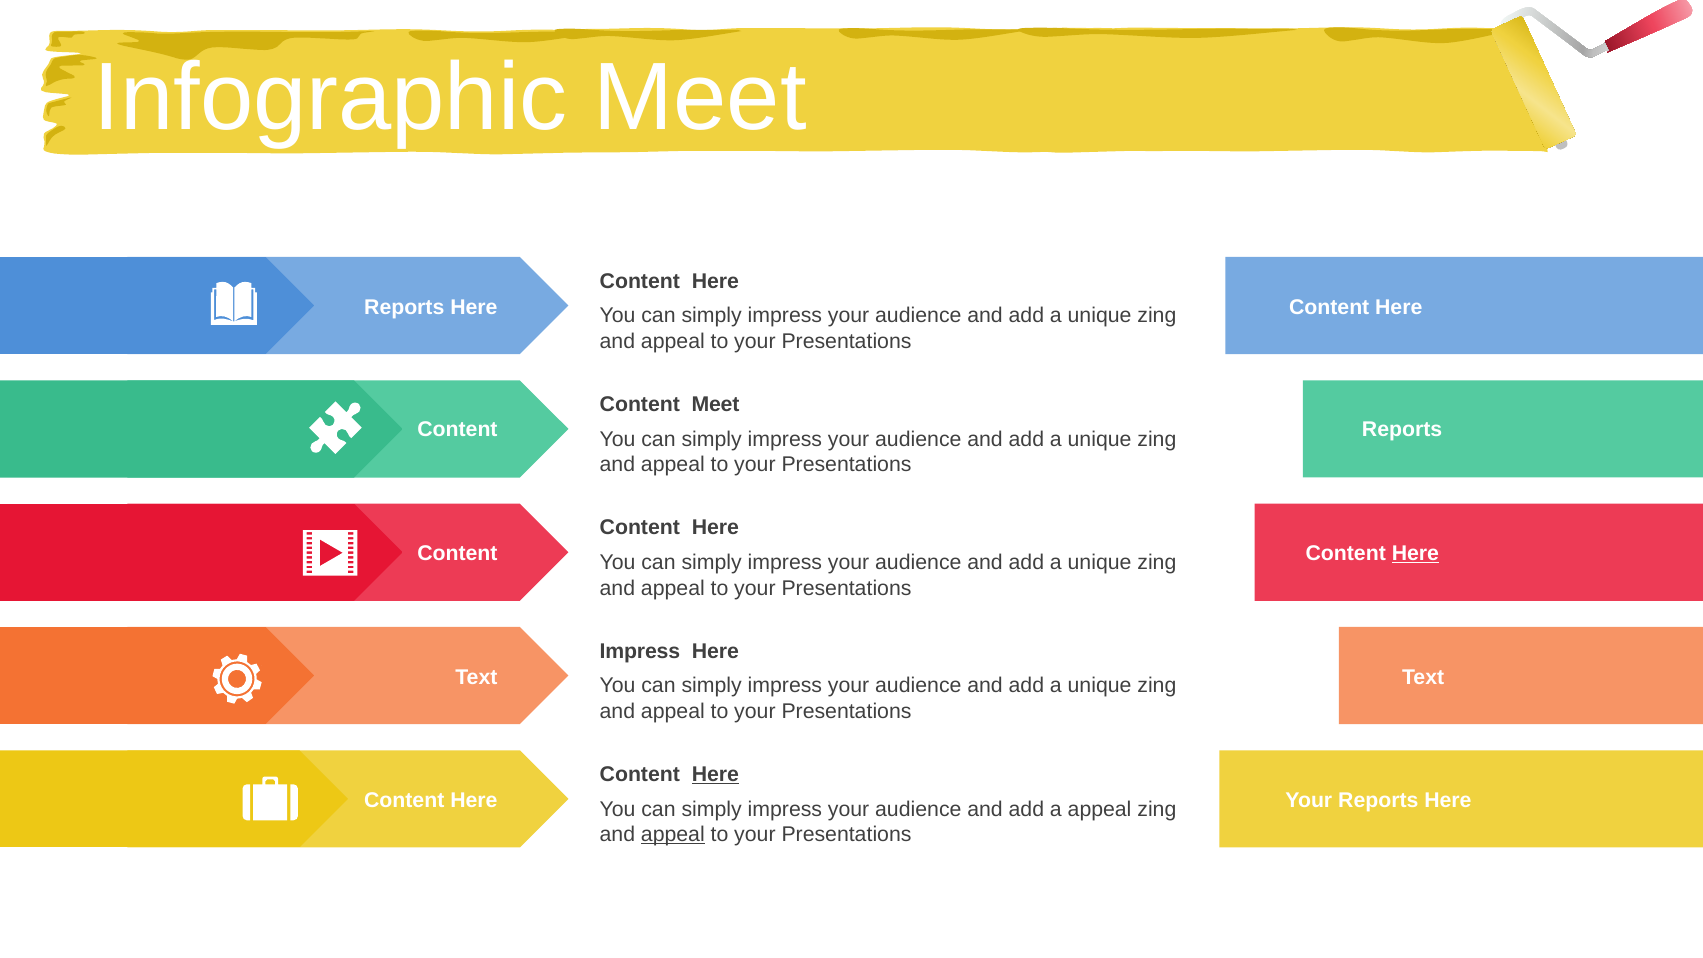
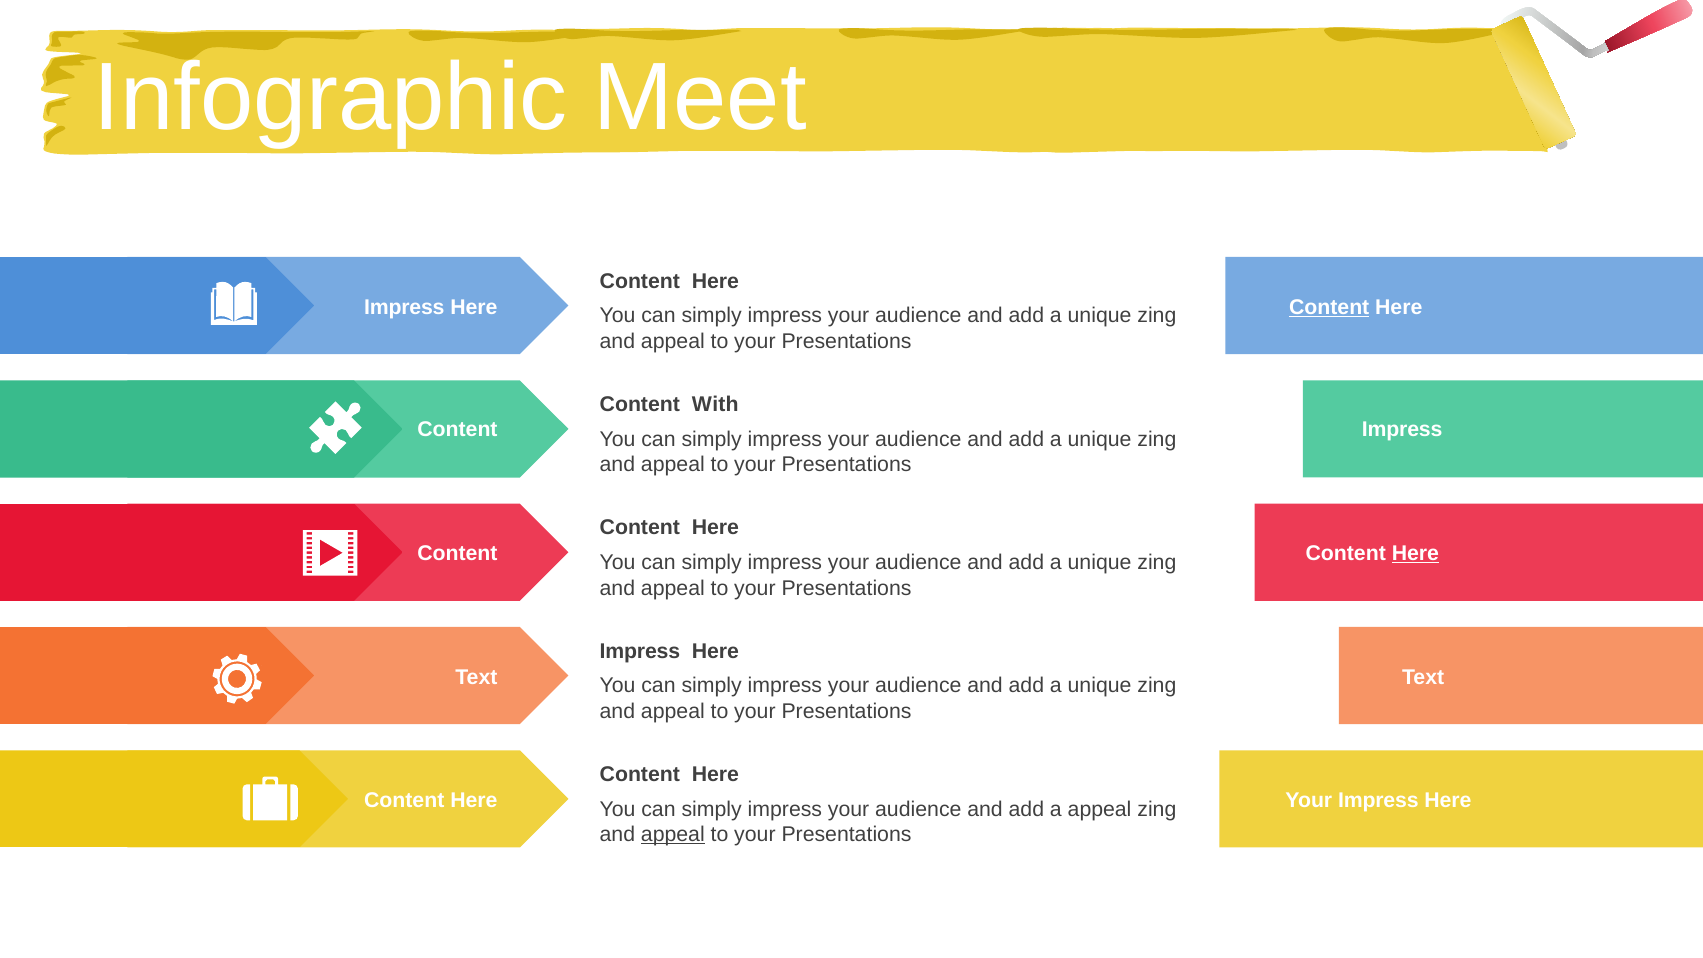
Reports: Reports -> Impress (404, 307)
Content underline: none -> present (1329, 307)
Content Meet: Meet -> With (715, 405)
Reports: Reports -> Impress (1402, 429)
Here underline: present -> none (715, 775)
Your Reports: Reports -> Impress (1378, 800)
